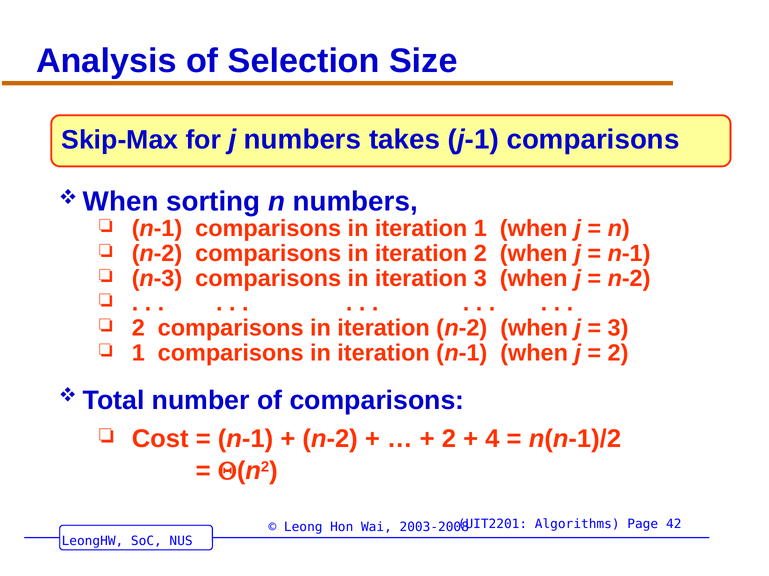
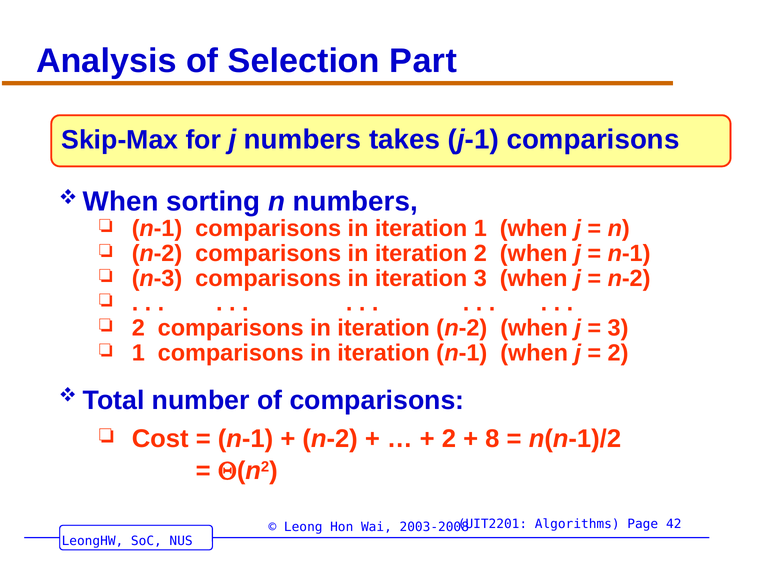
Size: Size -> Part (423, 61)
4: 4 -> 8 (492, 439)
